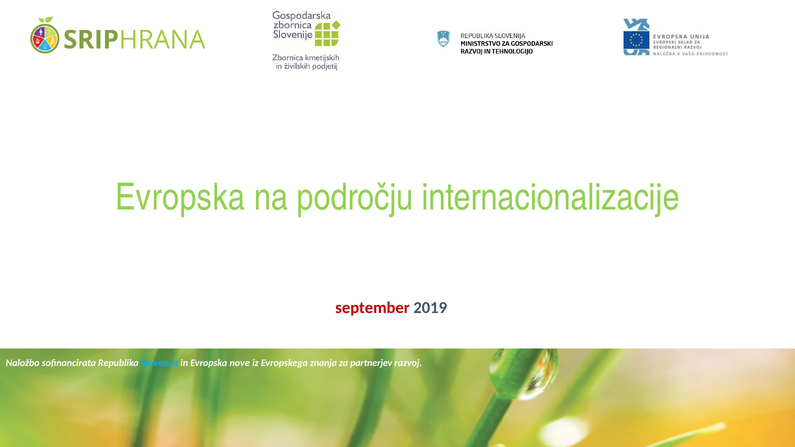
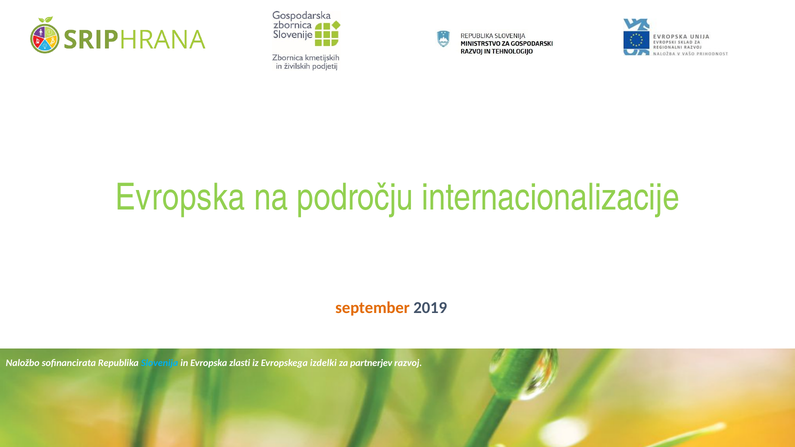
september colour: red -> orange (373, 308)
nove: nove -> zlasti (240, 363)
znanja: znanja -> izdelki (323, 363)
